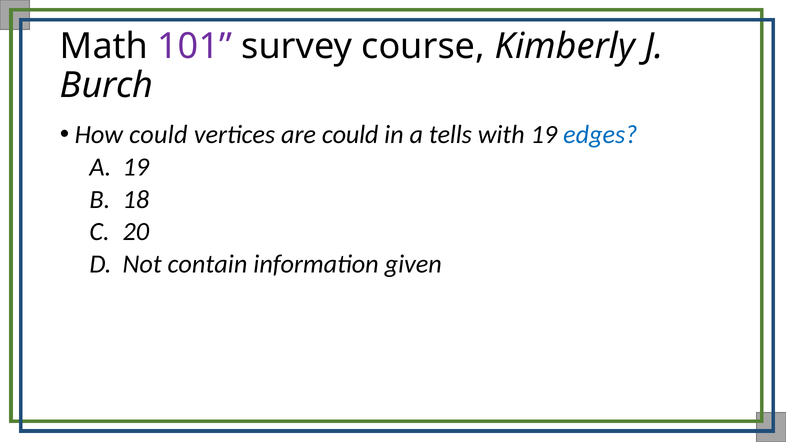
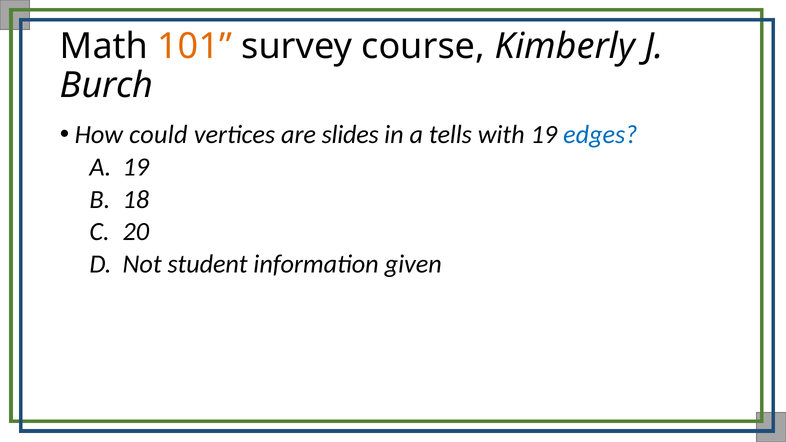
101 colour: purple -> orange (195, 47)
are could: could -> slides (350, 135)
contain: contain -> student (208, 264)
